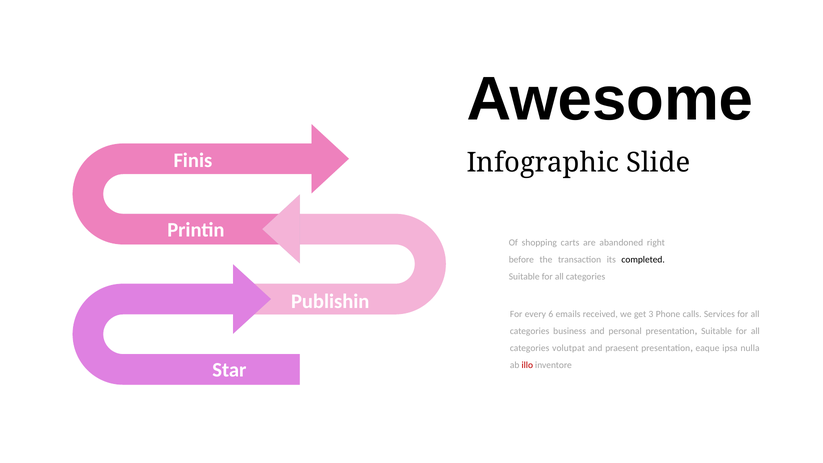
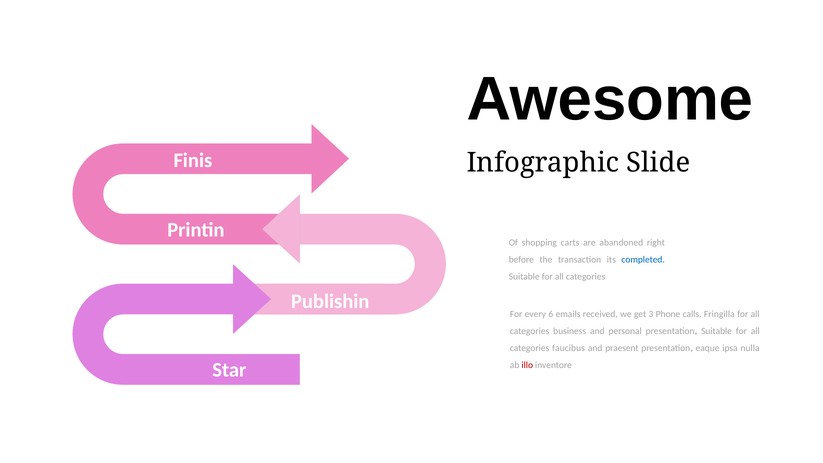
completed colour: black -> blue (643, 260)
Services: Services -> Fringilla (719, 314)
volutpat: volutpat -> faucibus (569, 348)
